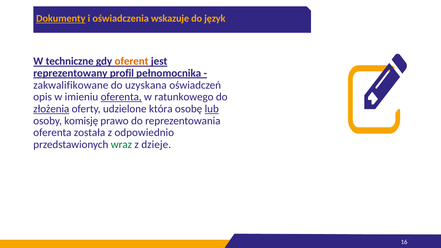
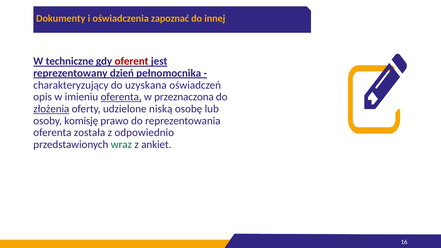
Dokumenty underline: present -> none (61, 19)
wskazuje: wskazuje -> zapoznać (170, 19)
język: język -> innej (215, 19)
oferent colour: orange -> red (132, 61)
profil: profil -> dzień (122, 73)
zakwalifikowane: zakwalifikowane -> charakteryzujący (71, 85)
ratunkowego: ratunkowego -> przeznaczona (184, 97)
która: która -> niską (161, 109)
lub underline: present -> none (212, 109)
dzieje: dzieje -> ankiet (156, 145)
